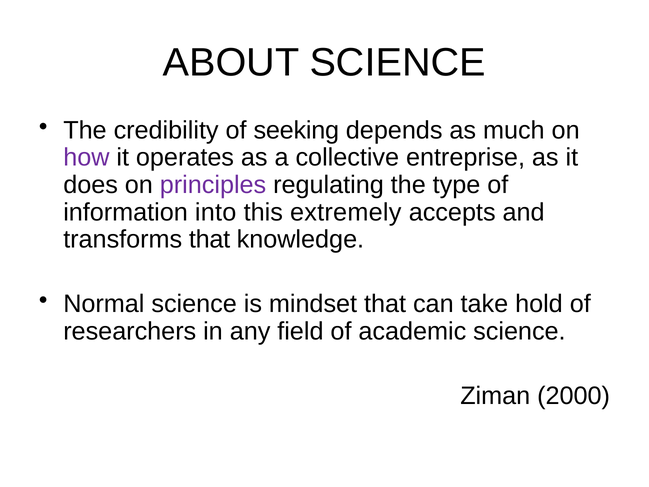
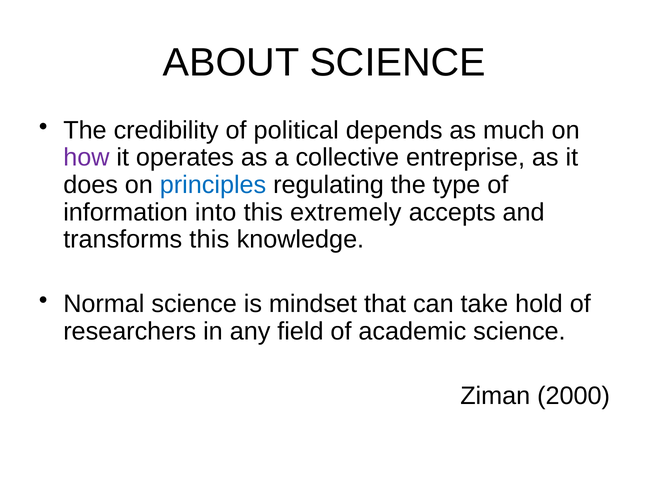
seeking: seeking -> political (296, 130)
principles colour: purple -> blue (213, 185)
transforms that: that -> this (209, 239)
